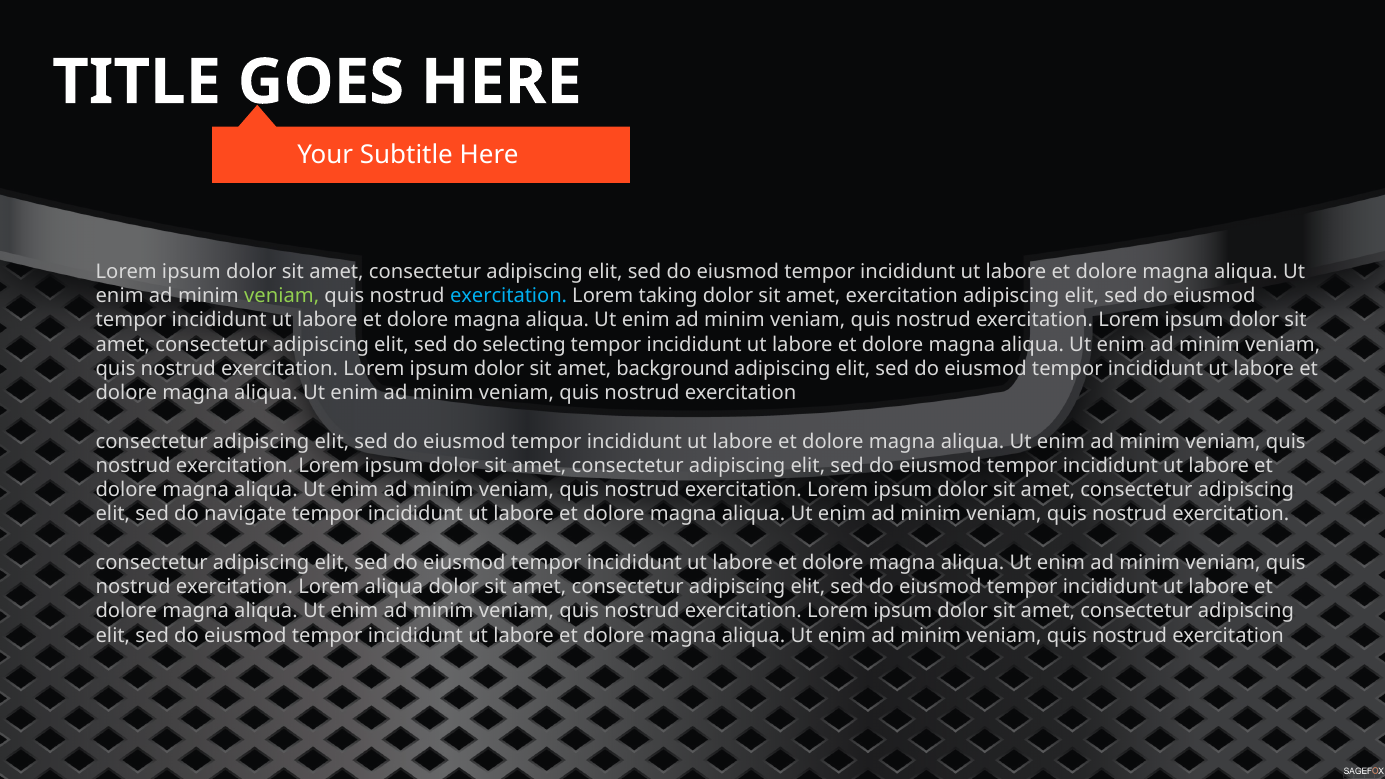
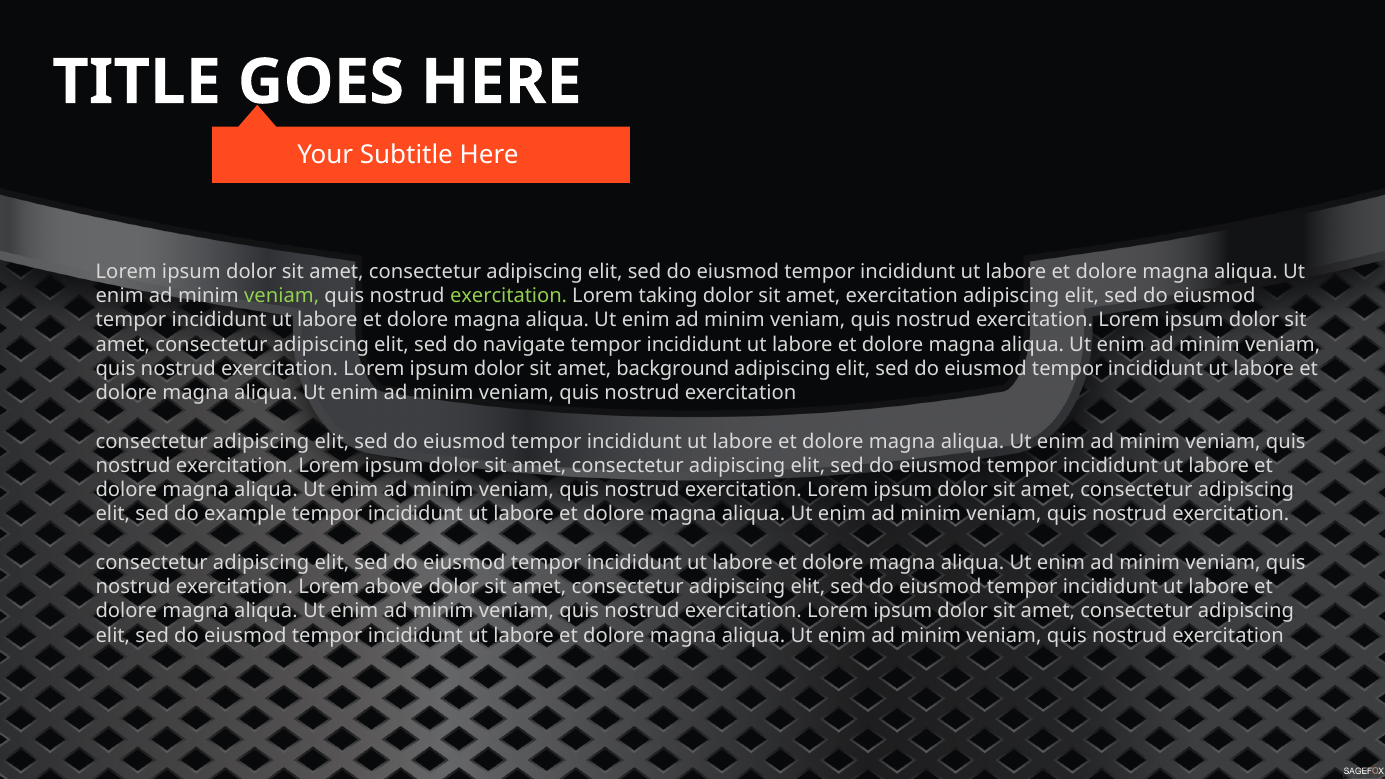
exercitation colour: light blue -> light green (509, 296)
selecting: selecting -> navigate (524, 344)
navigate: navigate -> example (245, 514)
Lorem aliqua: aliqua -> above (394, 587)
